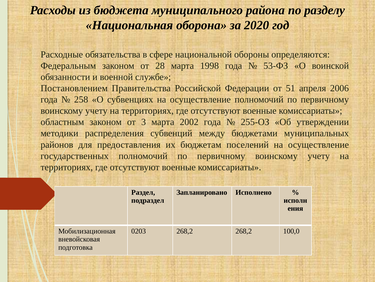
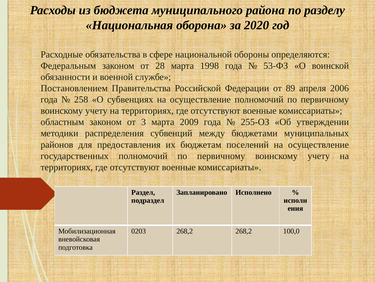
51: 51 -> 89 (291, 88)
2002: 2002 -> 2009 (189, 122)
